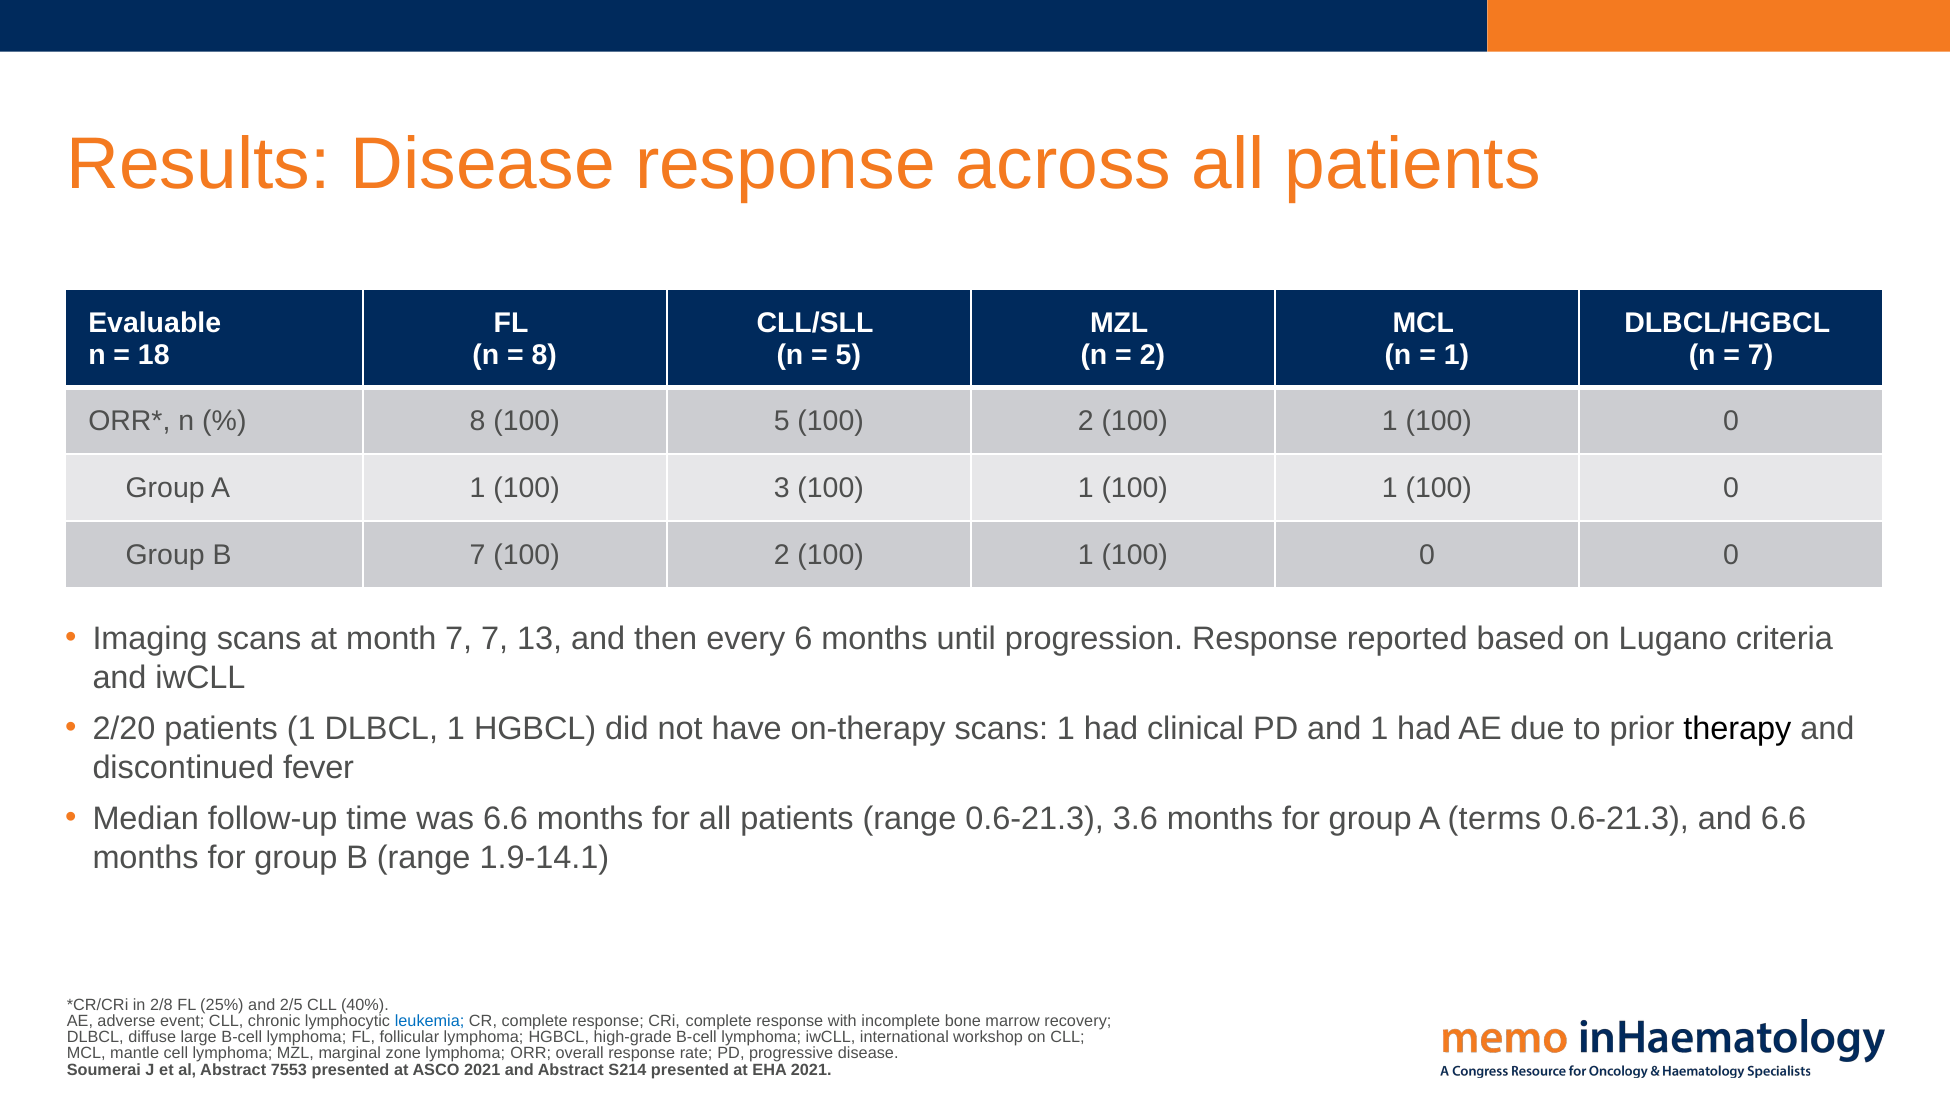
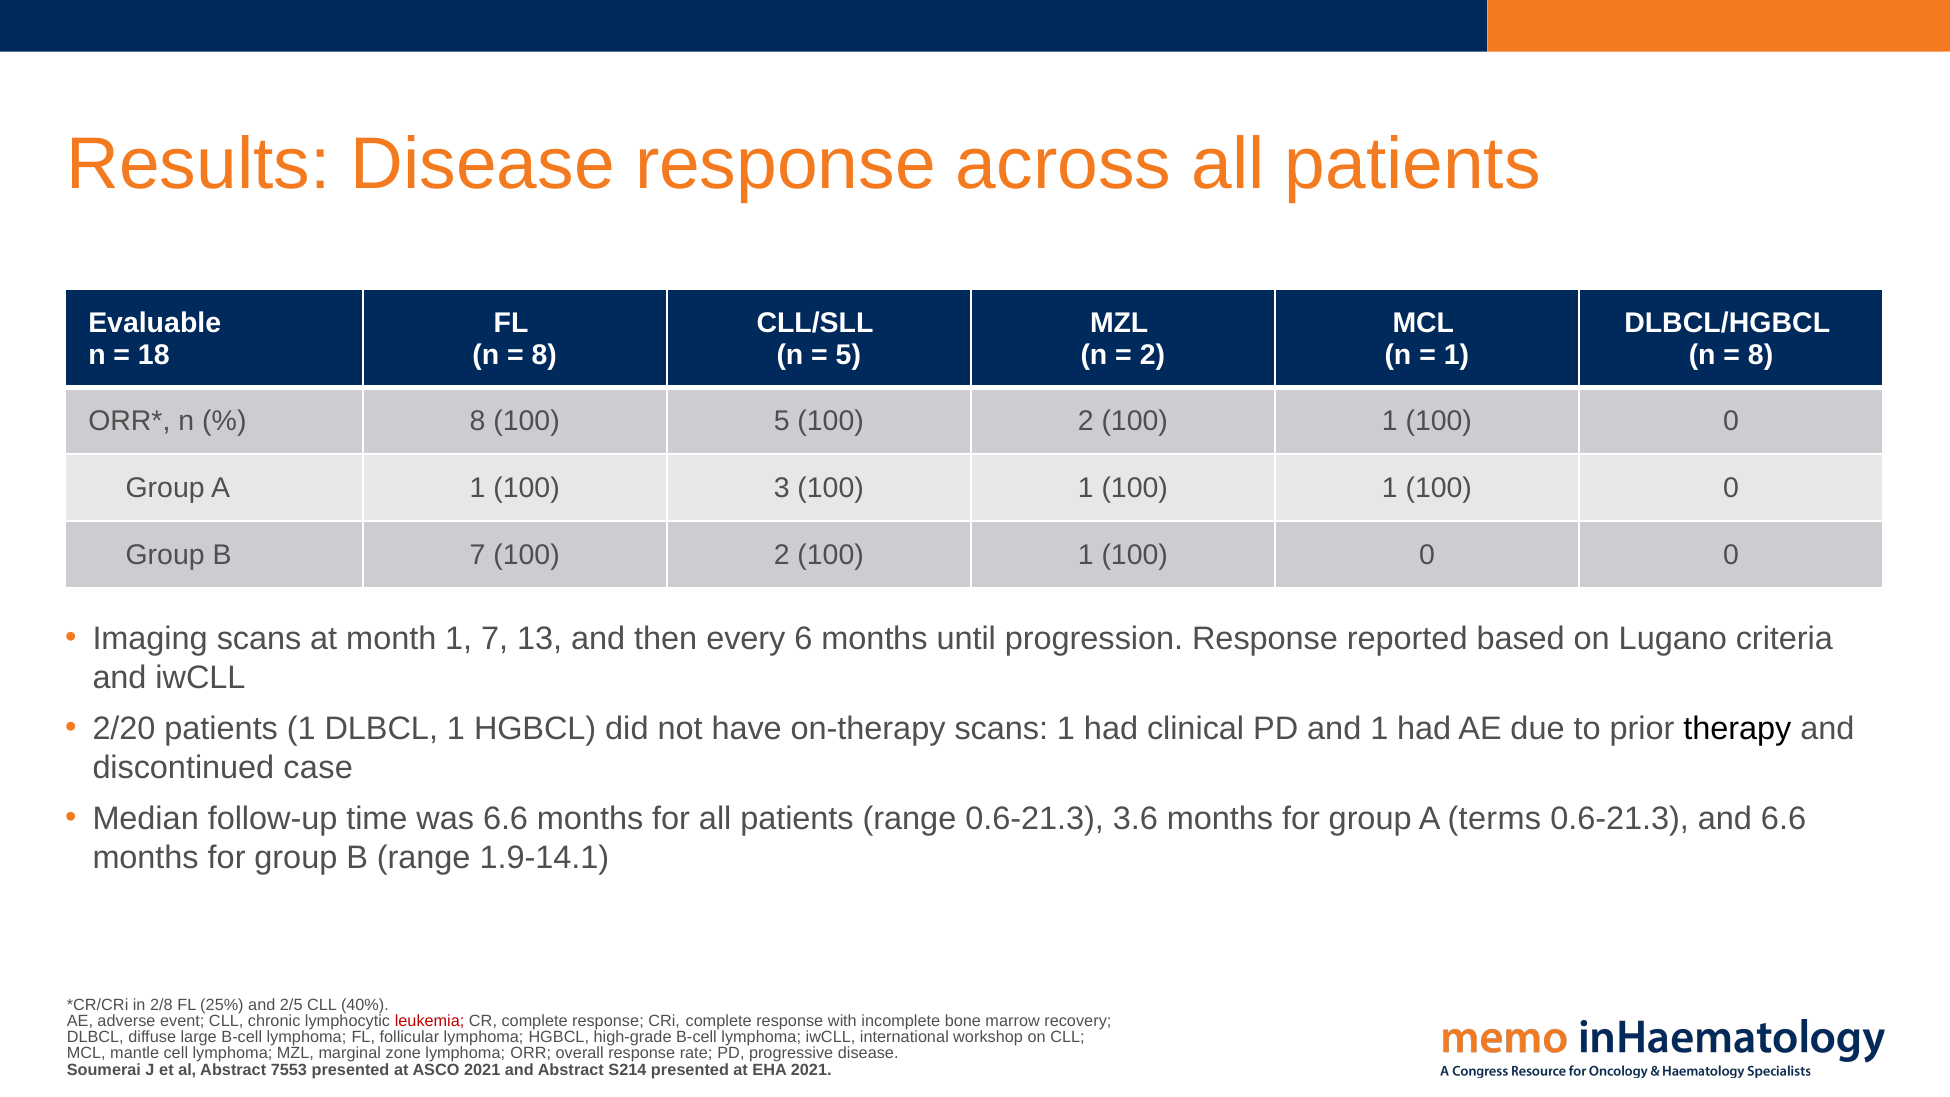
7: 7 -> 8 (1761, 355)
month 7: 7 -> 1 (459, 638)
fever: fever -> case (318, 768)
leukemia colour: blue -> red (430, 1021)
